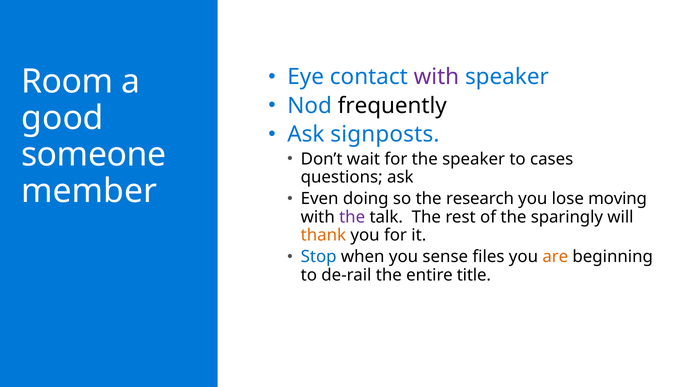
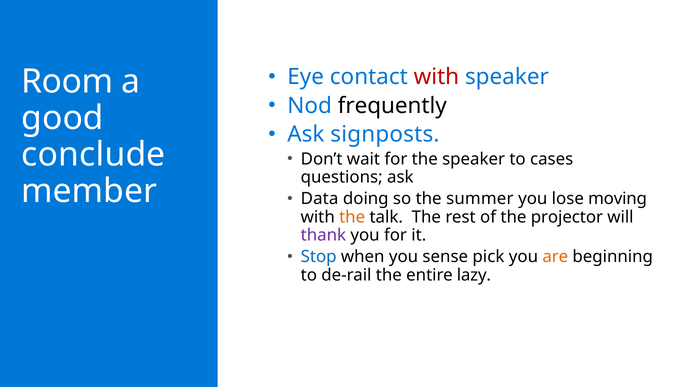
with colour: purple -> red (436, 77)
someone: someone -> conclude (93, 155)
Even: Even -> Data (320, 199)
research: research -> summer (480, 199)
the colour: purple -> orange (352, 217)
sparingly: sparingly -> projector (567, 217)
thank colour: orange -> purple (323, 235)
files: files -> pick (488, 257)
title: title -> lazy (474, 275)
